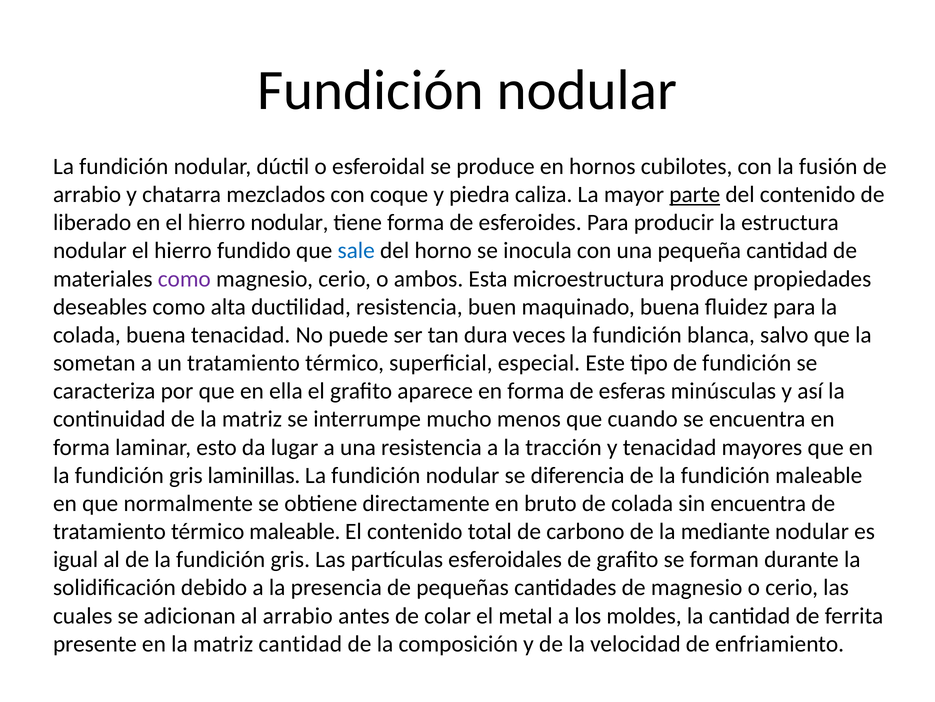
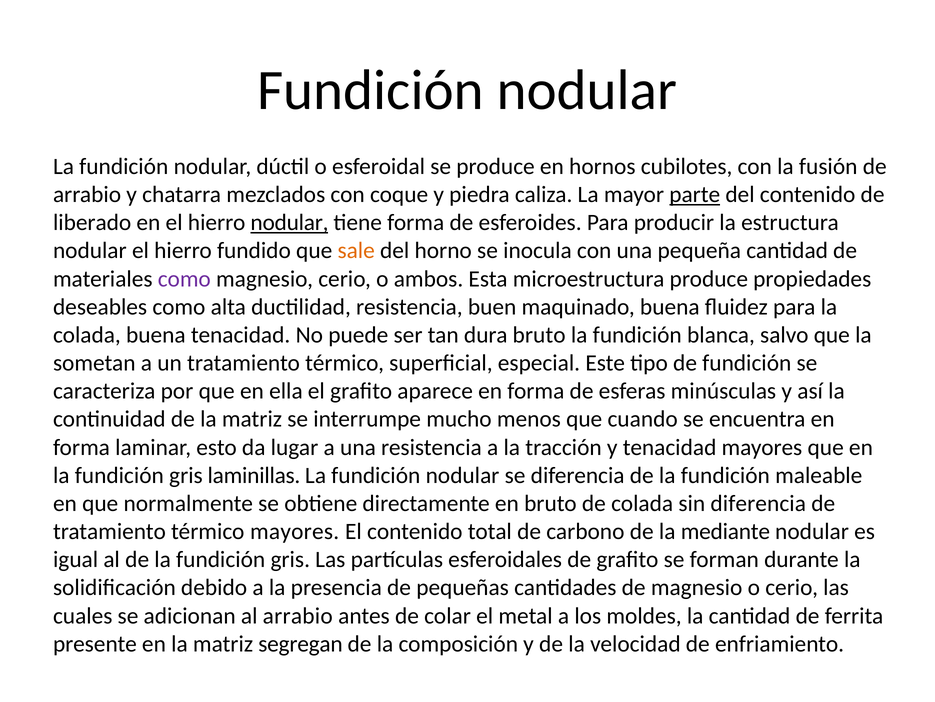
nodular underline: none -> present (289, 222)
sale colour: blue -> orange (356, 250)
dura veces: veces -> bruto (539, 335)
sin encuentra: encuentra -> diferencia (758, 503)
térmico maleable: maleable -> mayores (295, 531)
matriz cantidad: cantidad -> segregan (300, 643)
